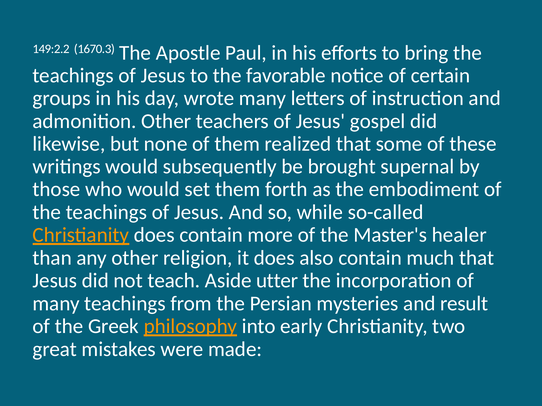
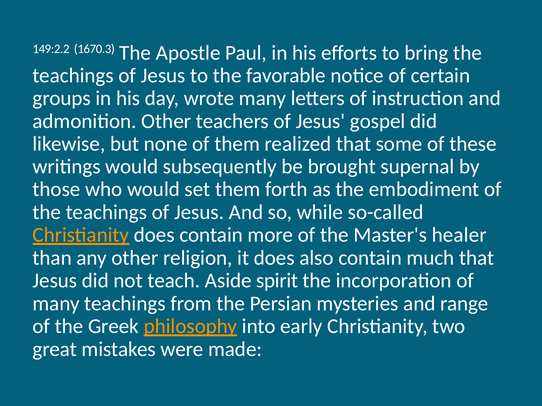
utter: utter -> spirit (277, 281)
result: result -> range (464, 304)
